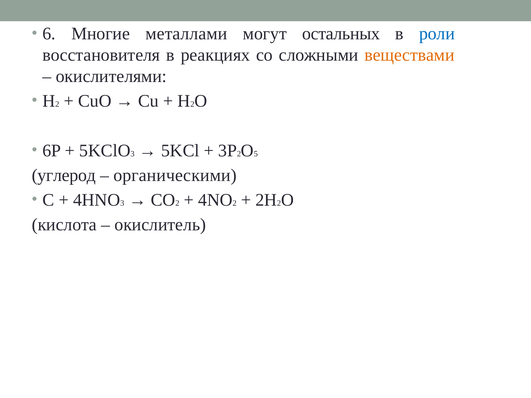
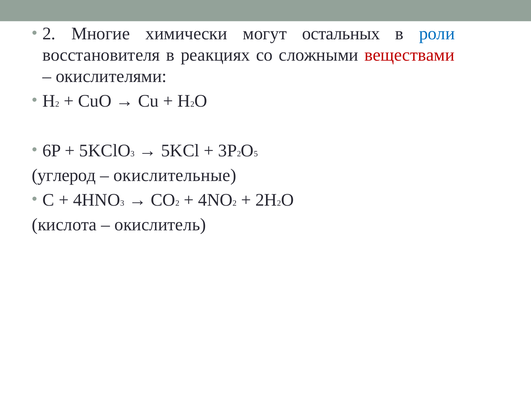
6: 6 -> 2 (49, 34)
металлами: металлами -> химически (186, 34)
веществами colour: orange -> red (410, 55)
органическими: органическими -> окислительные (175, 175)
